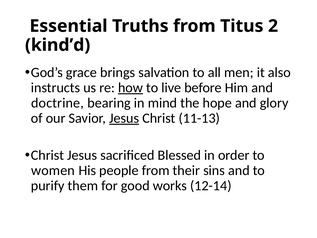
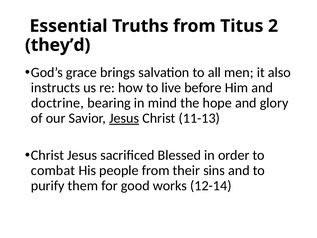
kind’d: kind’d -> they’d (58, 45)
how underline: present -> none (131, 88)
women: women -> combat (53, 170)
